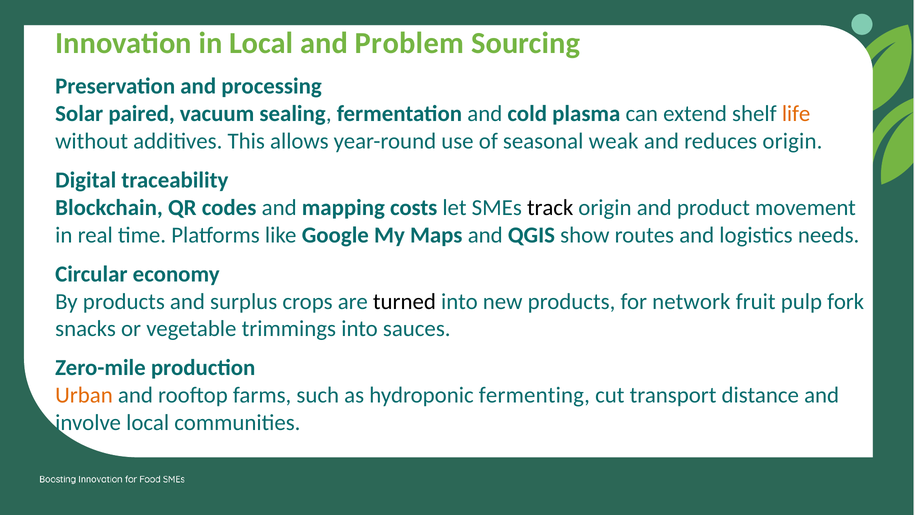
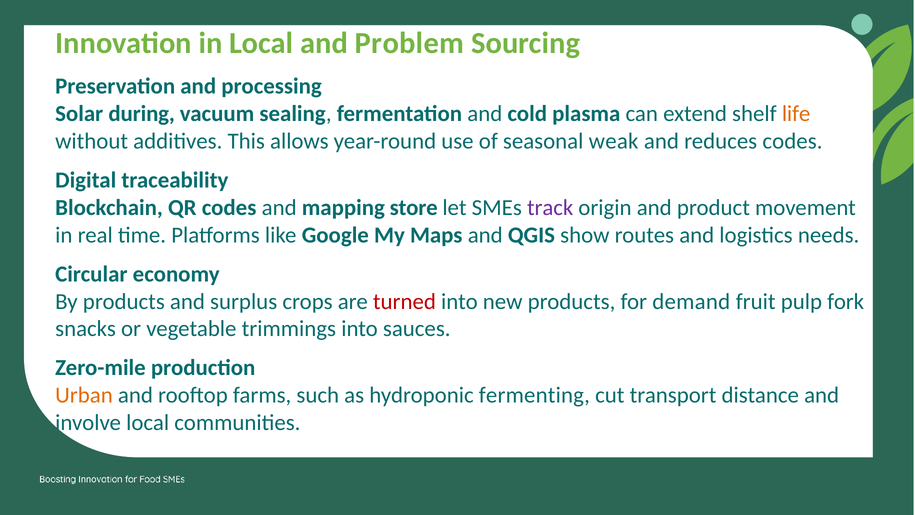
paired: paired -> during (142, 114)
reduces origin: origin -> codes (792, 141)
costs: costs -> store (414, 207)
track colour: black -> purple (550, 207)
turned colour: black -> red (404, 301)
network: network -> demand (691, 301)
